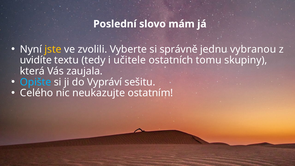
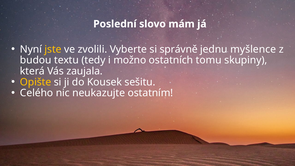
vybranou: vybranou -> myšlence (253, 49)
uvidíte: uvidíte -> budou (36, 60)
učitele: učitele -> možno (130, 60)
Opište colour: light blue -> yellow (36, 82)
Vypráví: Vypráví -> Kousek (104, 82)
